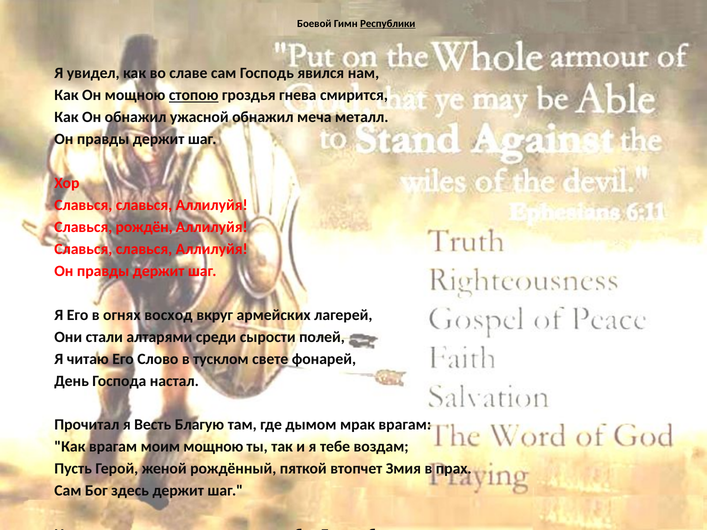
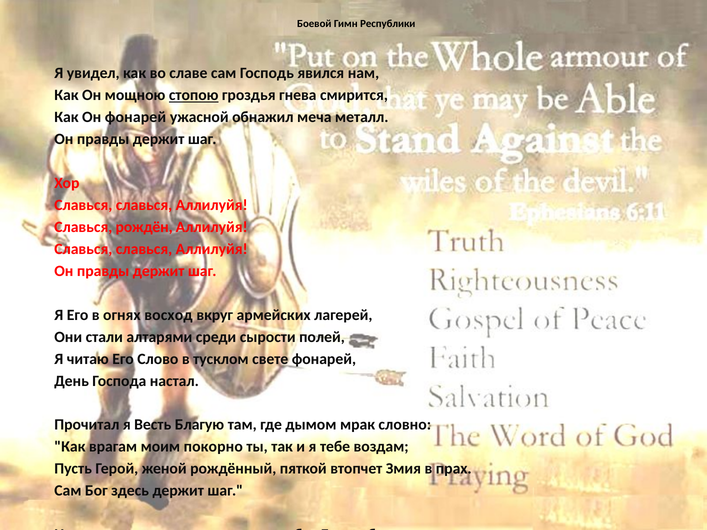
Республики underline: present -> none (388, 24)
Он обнажил: обнажил -> фонарей (135, 117)
мрак врагам: врагам -> словно (405, 425)
моим мощною: мощною -> покорно (213, 447)
